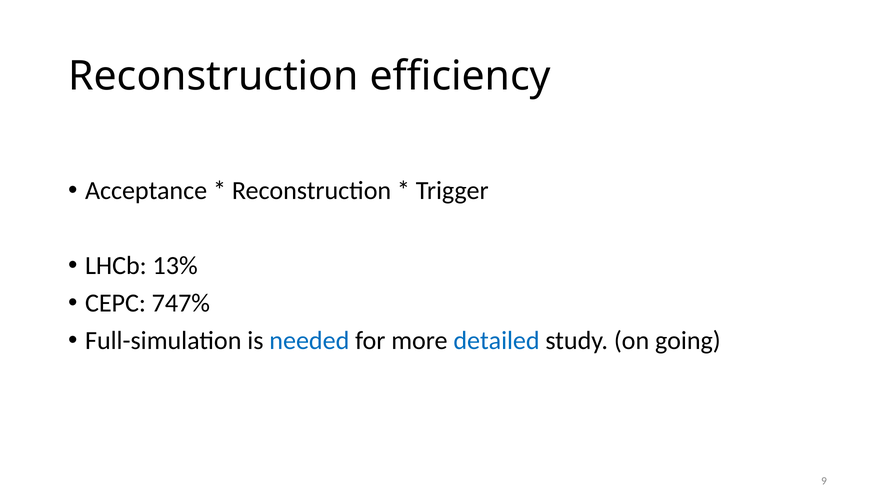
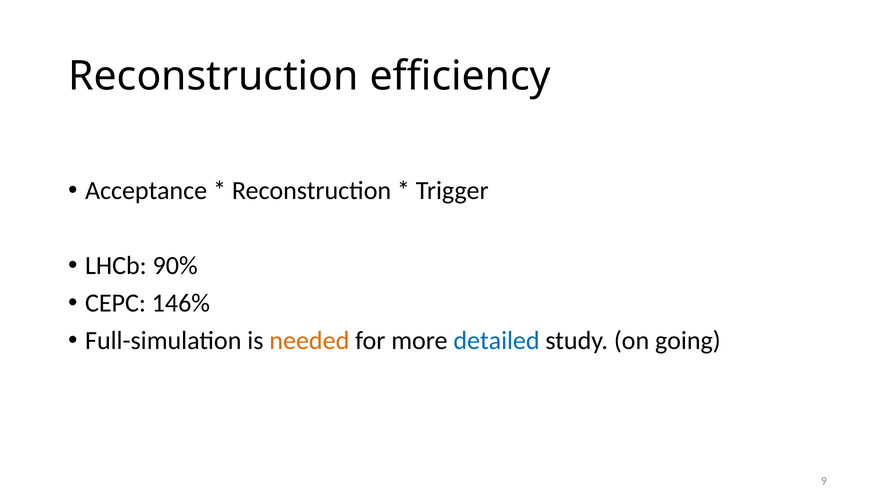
13%: 13% -> 90% (175, 265)
747%: 747% -> 146% (181, 303)
needed colour: blue -> orange (309, 340)
